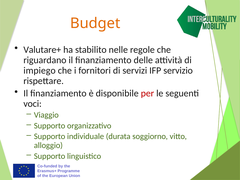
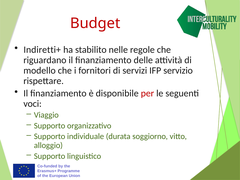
Budget colour: orange -> red (95, 23)
Valutare+: Valutare+ -> Indiretti+ (42, 50)
impiego: impiego -> modello (40, 71)
